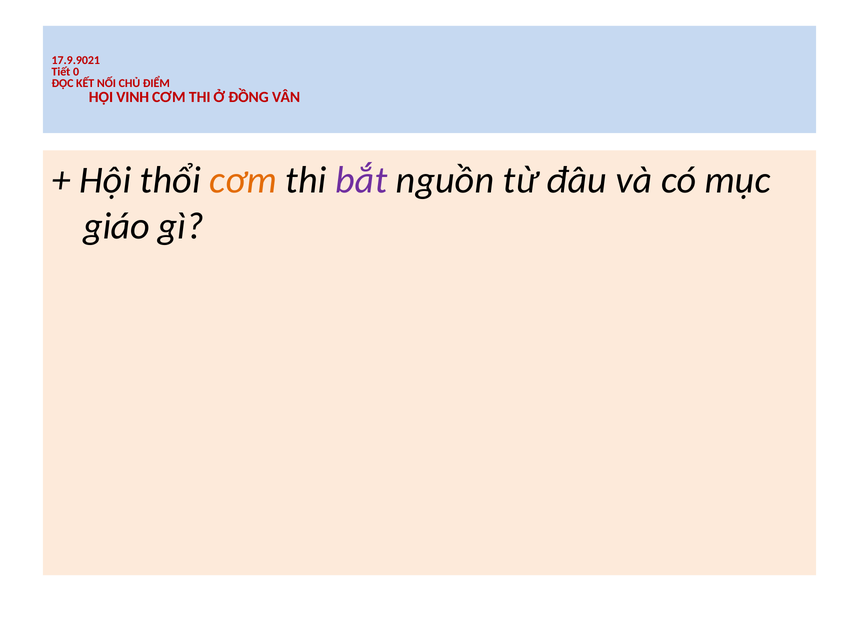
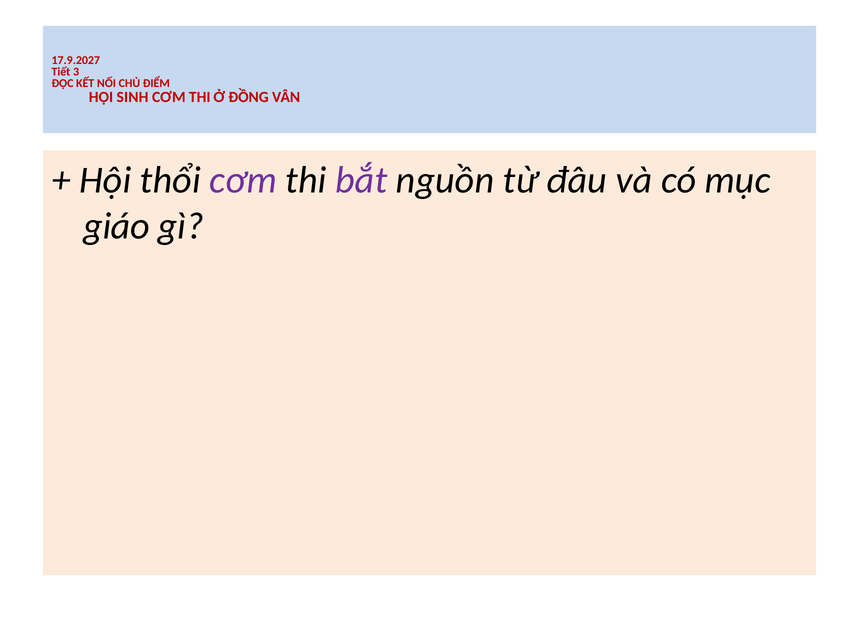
17.9.9021: 17.9.9021 -> 17.9.2027 (76, 61)
0: 0 -> 3 (76, 72)
VINH: VINH -> SINH (133, 97)
cơm colour: orange -> purple (243, 180)
